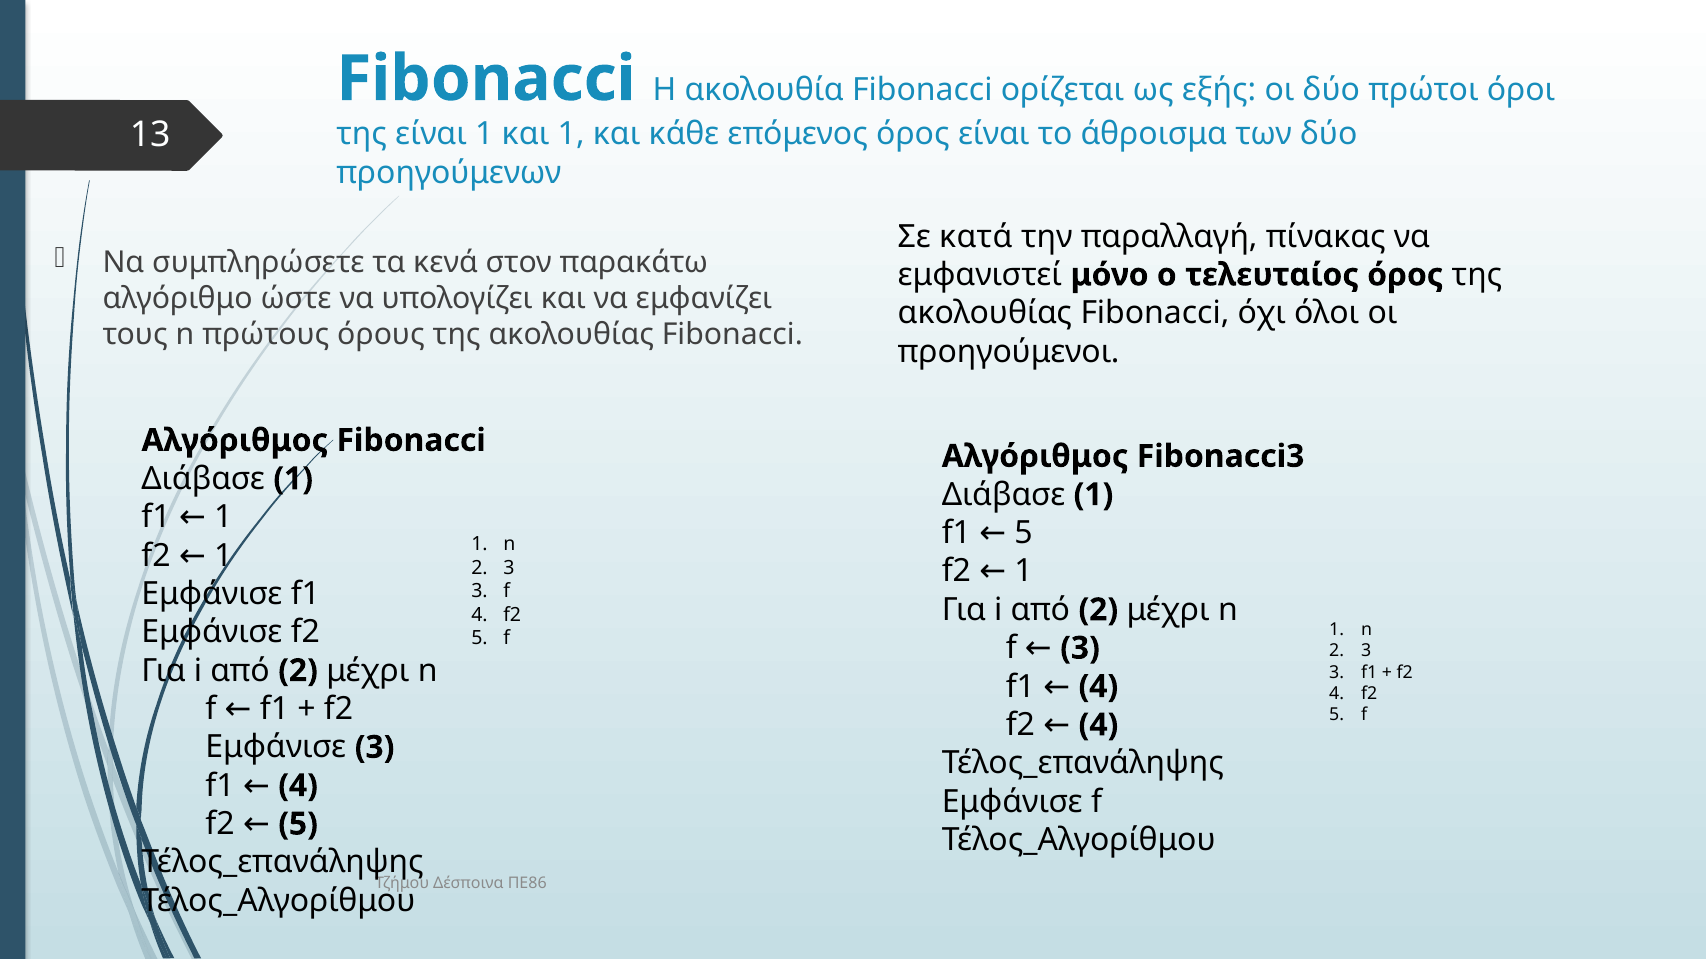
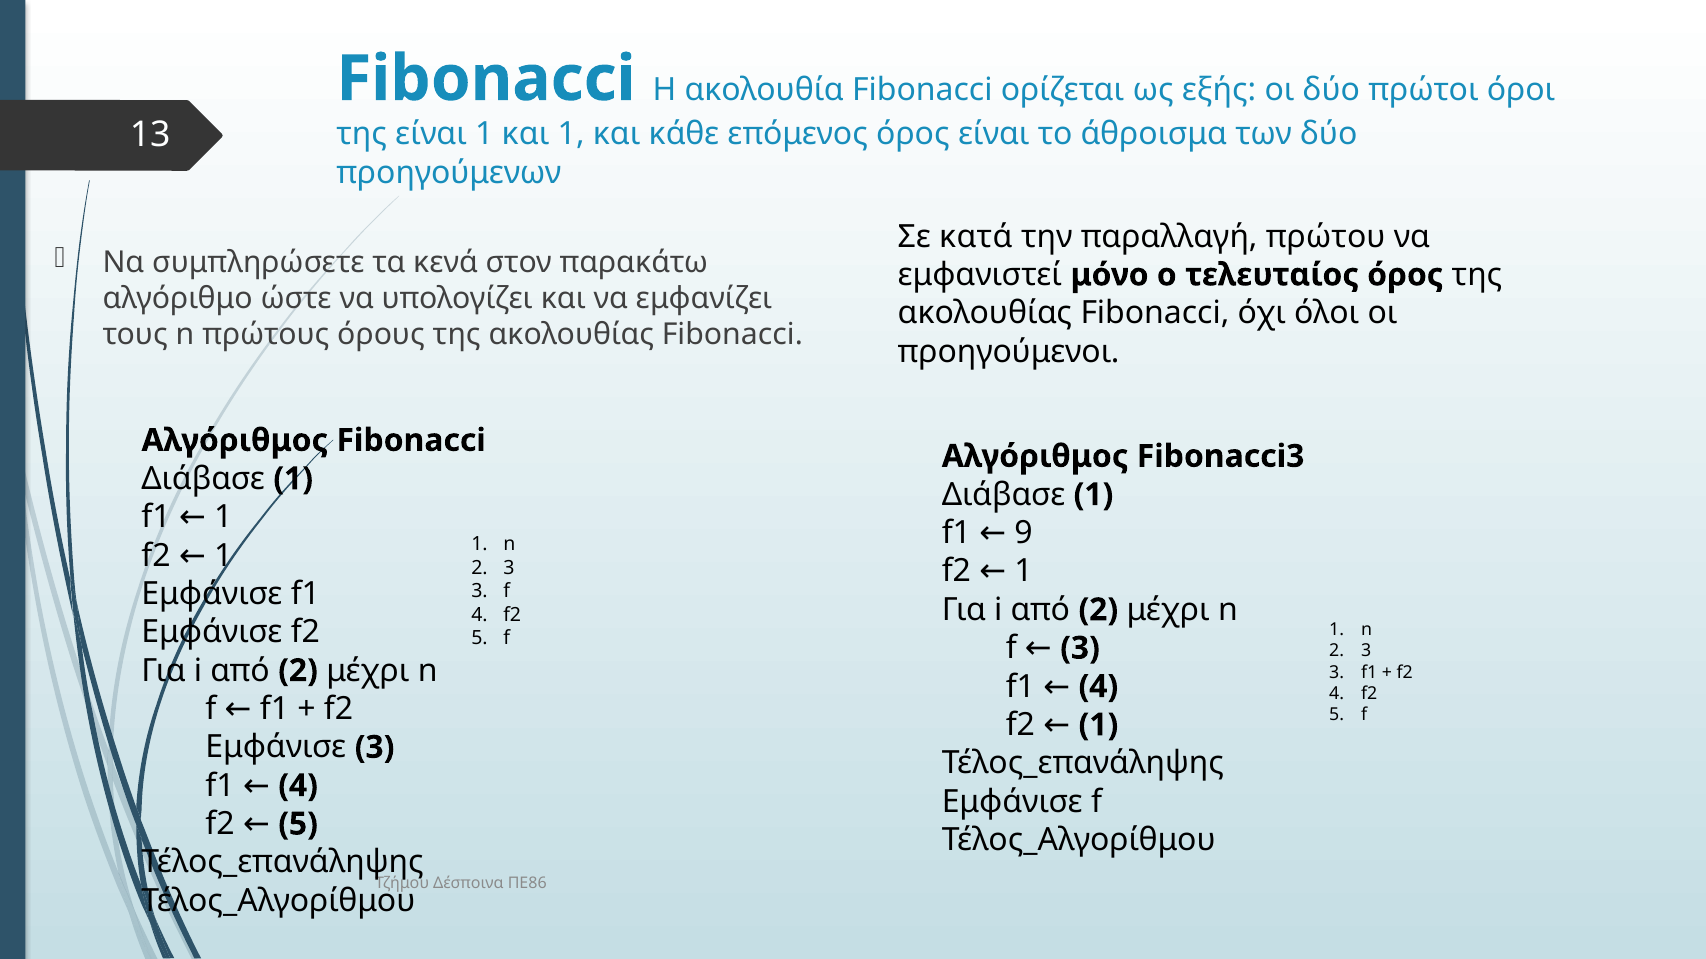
πίνακας: πίνακας -> πρώτου (1326, 237)
f1 5: 5 -> 9 (1024, 533)
4: 4 -> 1 (1098, 725)
